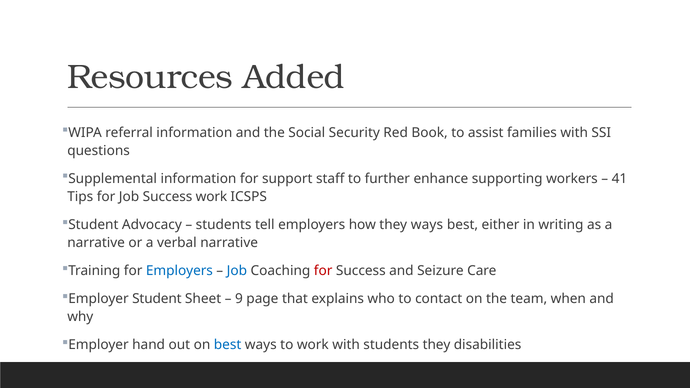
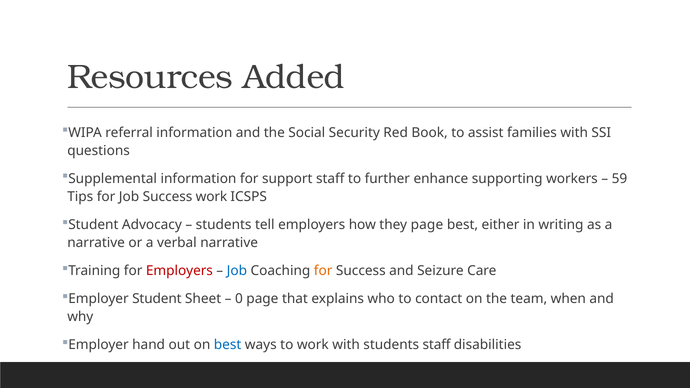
41: 41 -> 59 (619, 179)
they ways: ways -> page (427, 225)
Employers colour: blue -> red (179, 271)
for colour: red -> orange (323, 271)
9: 9 -> 0 (239, 299)
students they: they -> staff (437, 345)
